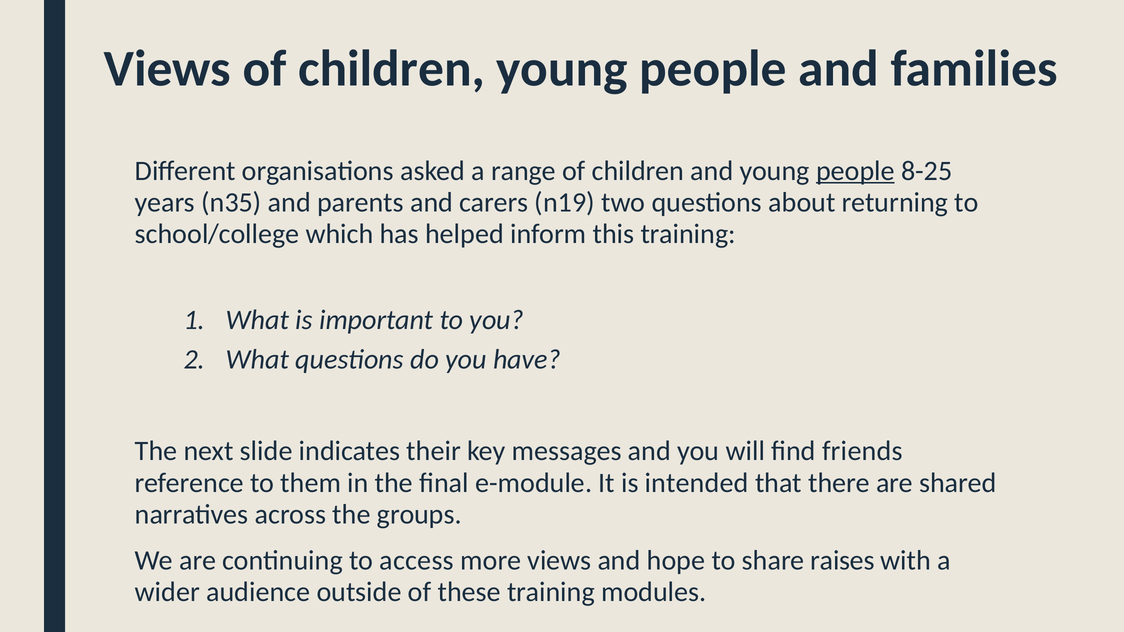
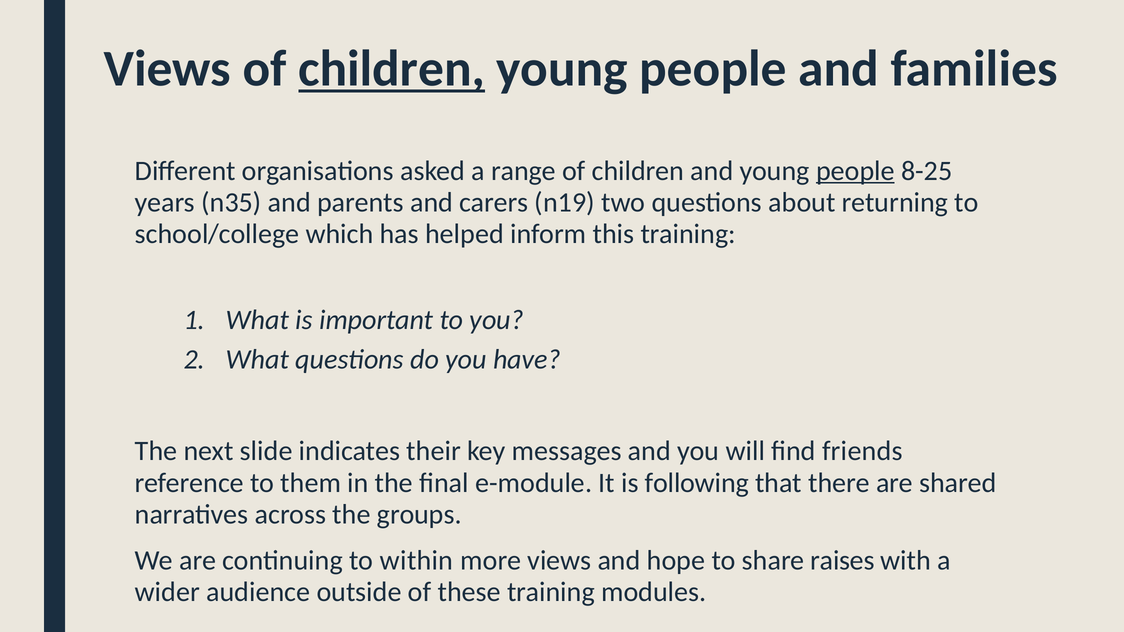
children underline: none -> present (392, 69)
intended: intended -> following (697, 483)
access: access -> within (417, 560)
